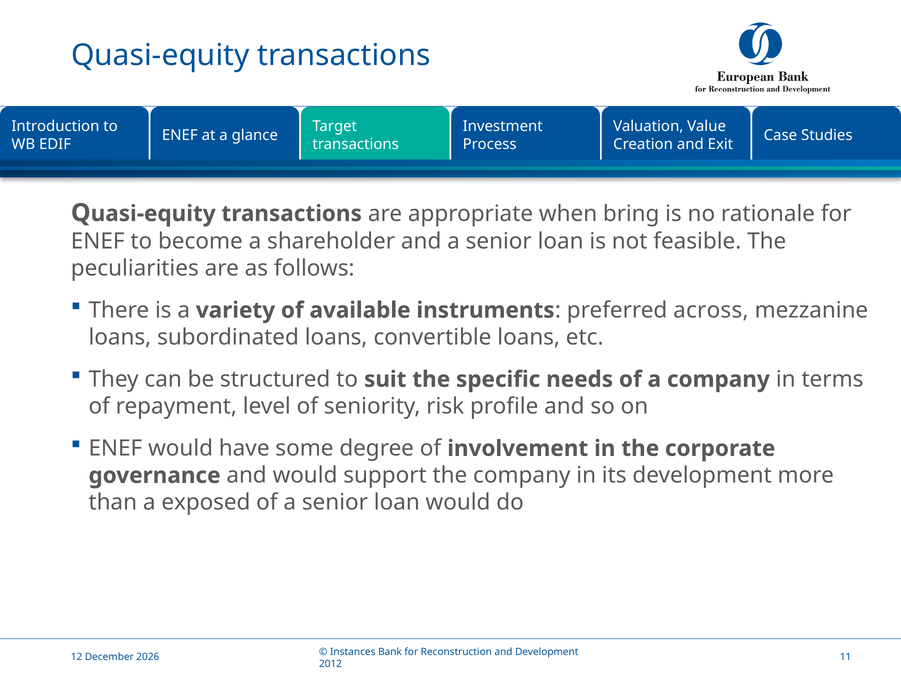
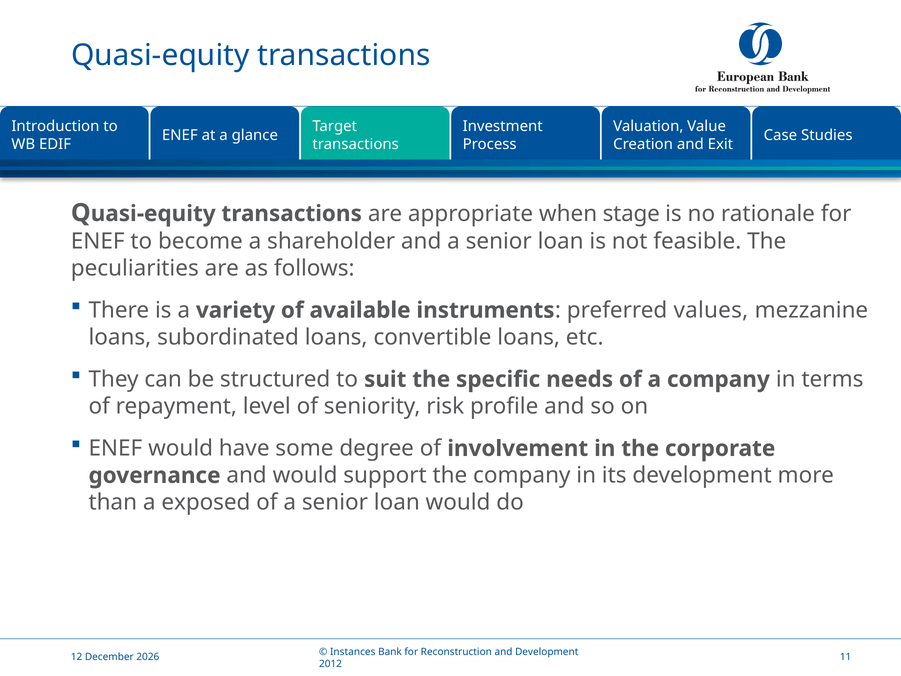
bring: bring -> stage (631, 214)
across: across -> values (711, 310)
